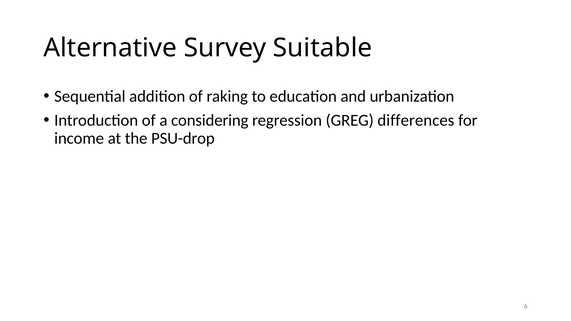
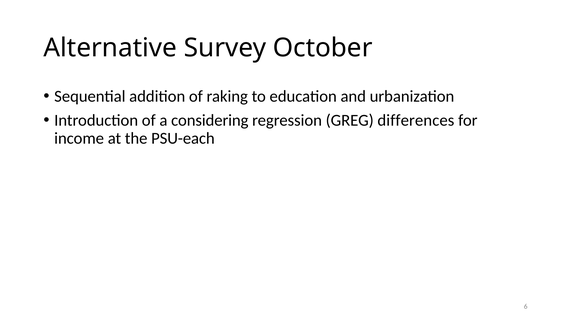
Suitable: Suitable -> October (323, 48)
PSU-drop: PSU-drop -> PSU-each (183, 138)
